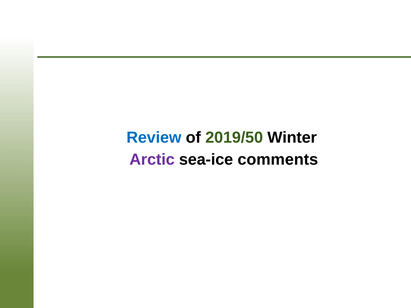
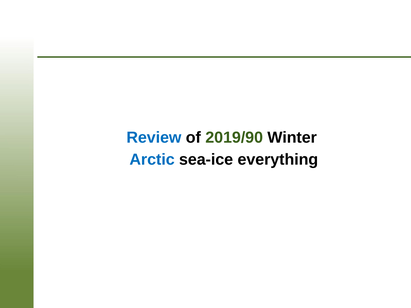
2019/50: 2019/50 -> 2019/90 (234, 138)
Arctic colour: purple -> blue (152, 160)
comments: comments -> everything (278, 160)
